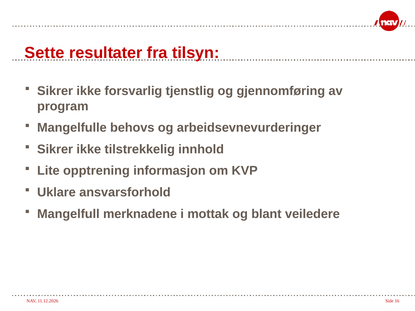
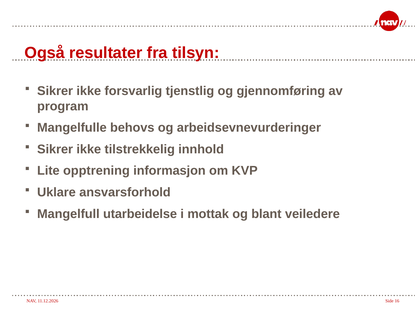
Sette: Sette -> Også (45, 53)
merknadene: merknadene -> utarbeidelse (140, 214)
